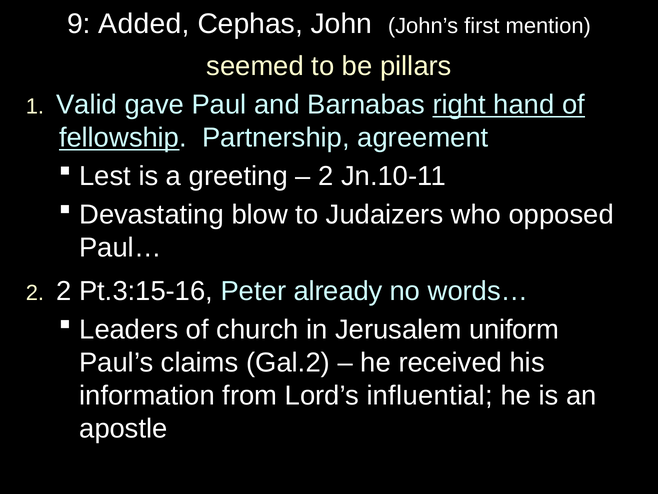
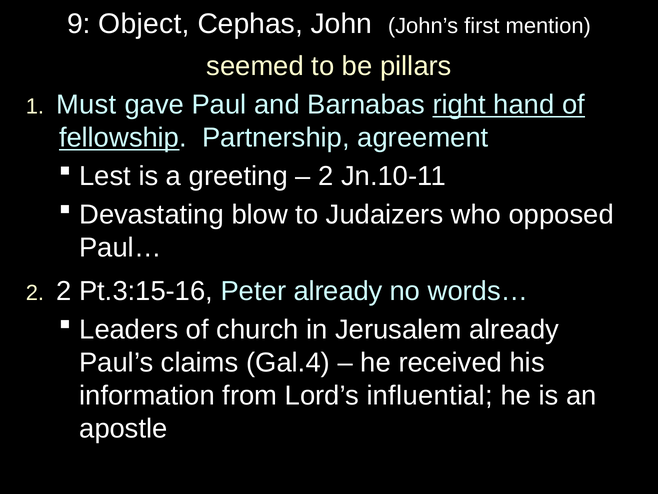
Added: Added -> Object (144, 24)
Valid: Valid -> Must (86, 105)
Jerusalem uniform: uniform -> already (514, 330)
Gal.2: Gal.2 -> Gal.4 (288, 362)
